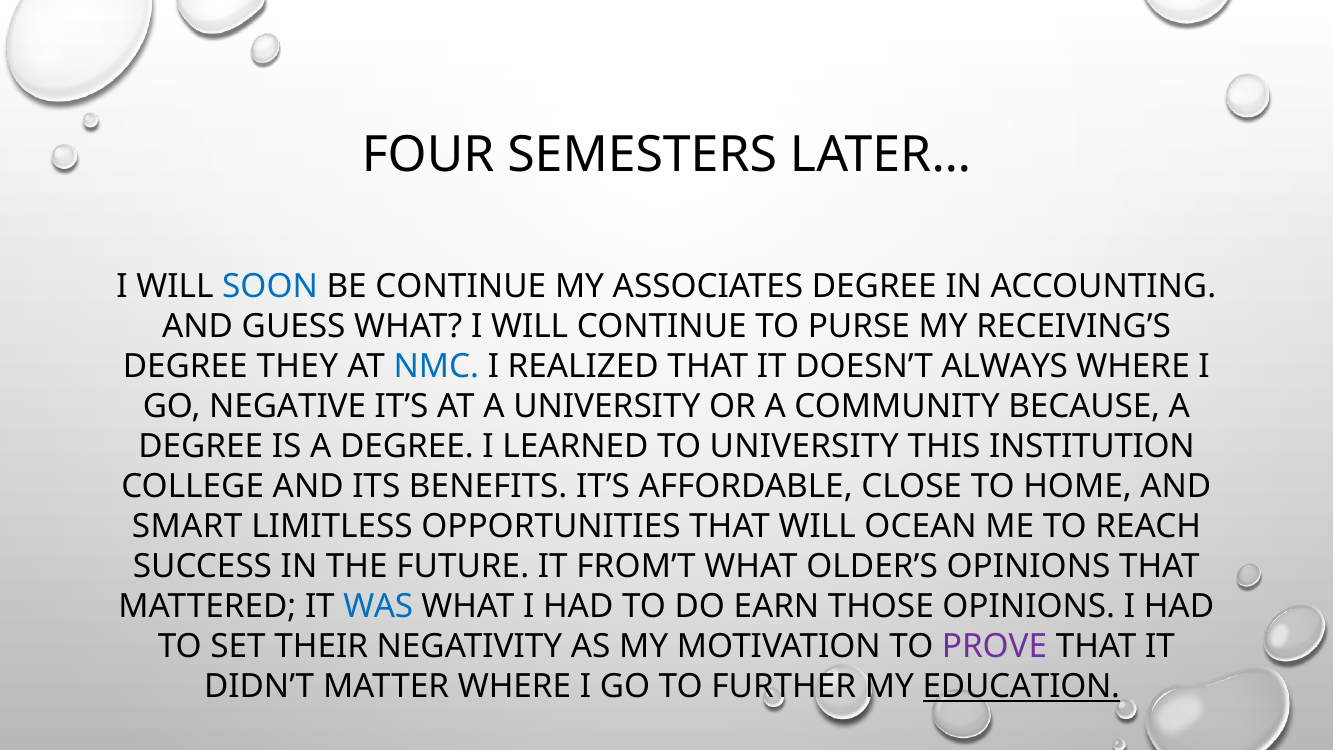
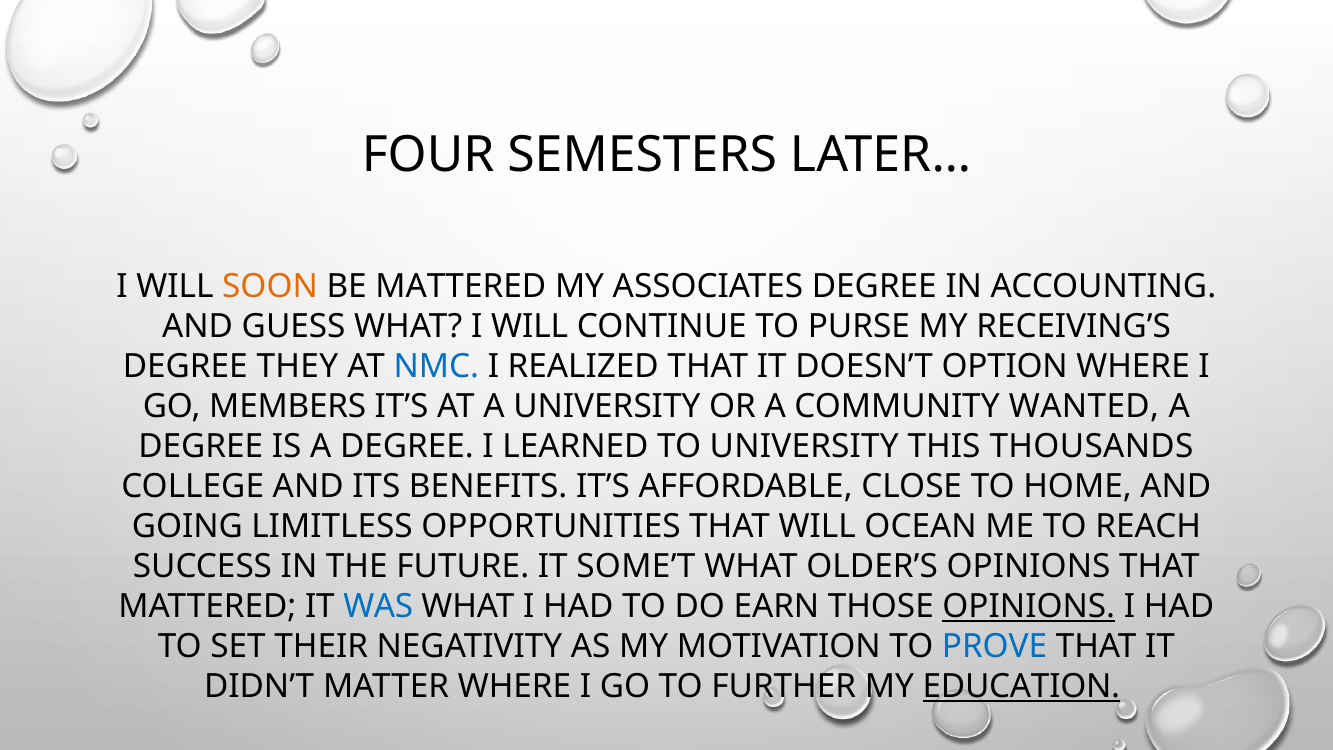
SOON colour: blue -> orange (270, 286)
BE CONTINUE: CONTINUE -> MATTERED (461, 286)
ALWAYS: ALWAYS -> OPTION (1005, 366)
NEGATIVE: NEGATIVE -> MEMBERS (288, 406)
BECAUSE: BECAUSE -> WANTED (1084, 406)
INSTITUTION: INSTITUTION -> THOUSANDS (1092, 446)
SMART: SMART -> GOING (187, 526)
FROM’T: FROM’T -> SOME’T (636, 566)
OPINIONS underline: none -> present (1029, 606)
PROVE colour: purple -> blue (995, 646)
